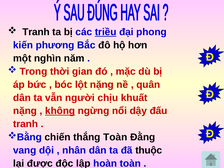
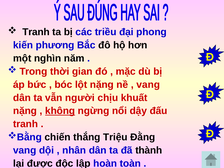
triều underline: present -> none (106, 32)
quân: quân -> vang (148, 85)
thắng Toàn: Toàn -> Triệu (115, 137)
thuộc: thuộc -> thành (149, 150)
